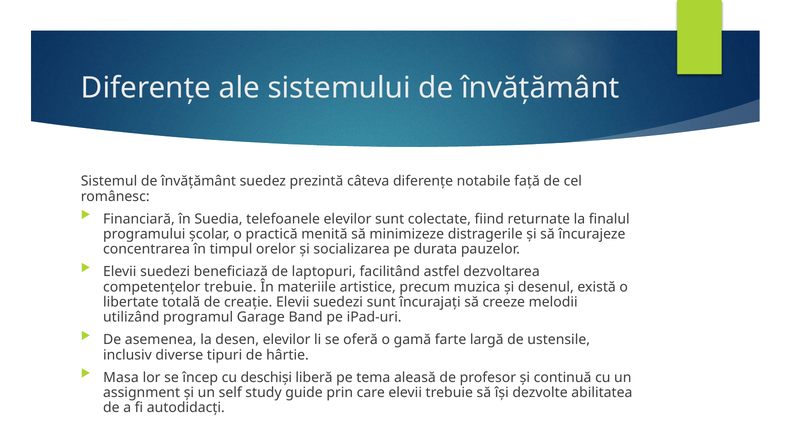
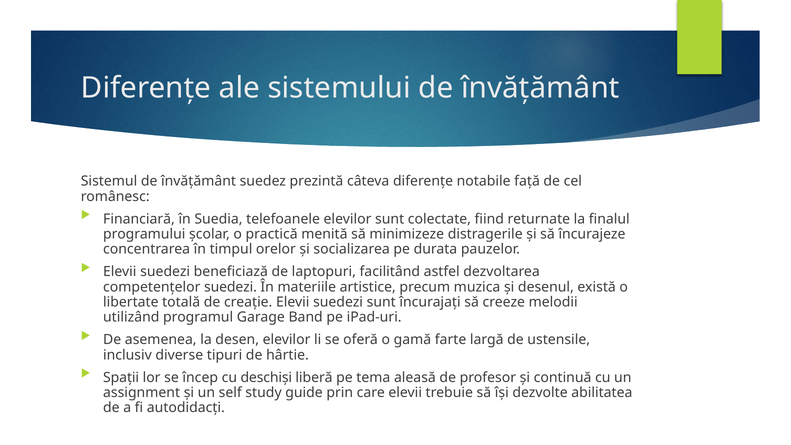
competențelor trebuie: trebuie -> suedezi (231, 287)
Masa: Masa -> Spații (121, 377)
